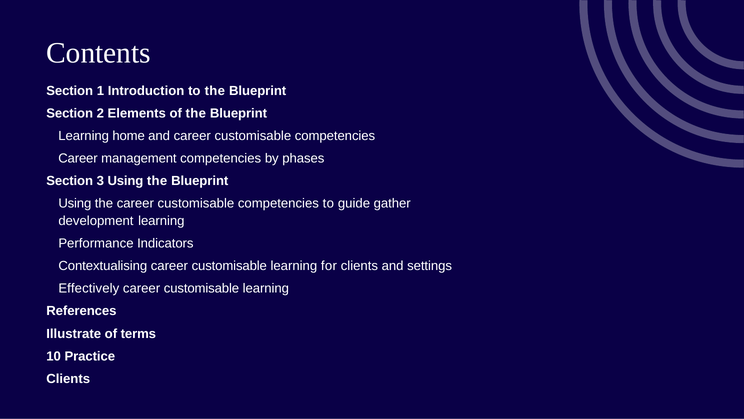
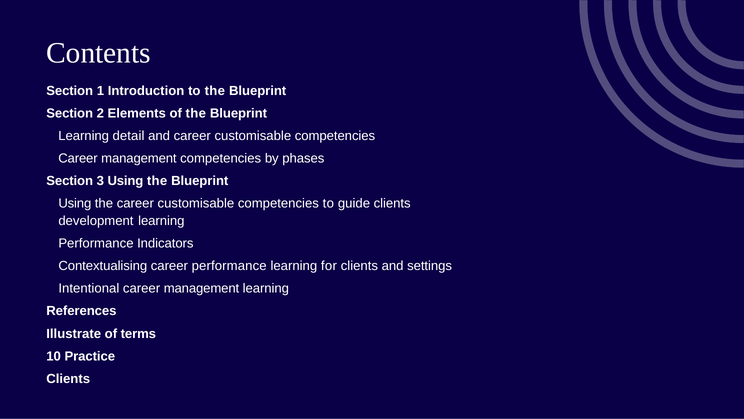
home: home -> detail (129, 136)
guide gather: gather -> clients (392, 203)
Contextualising career customisable: customisable -> performance (229, 266)
Effectively: Effectively -> Intentional (89, 288)
customisable: customisable -> management (201, 288)
